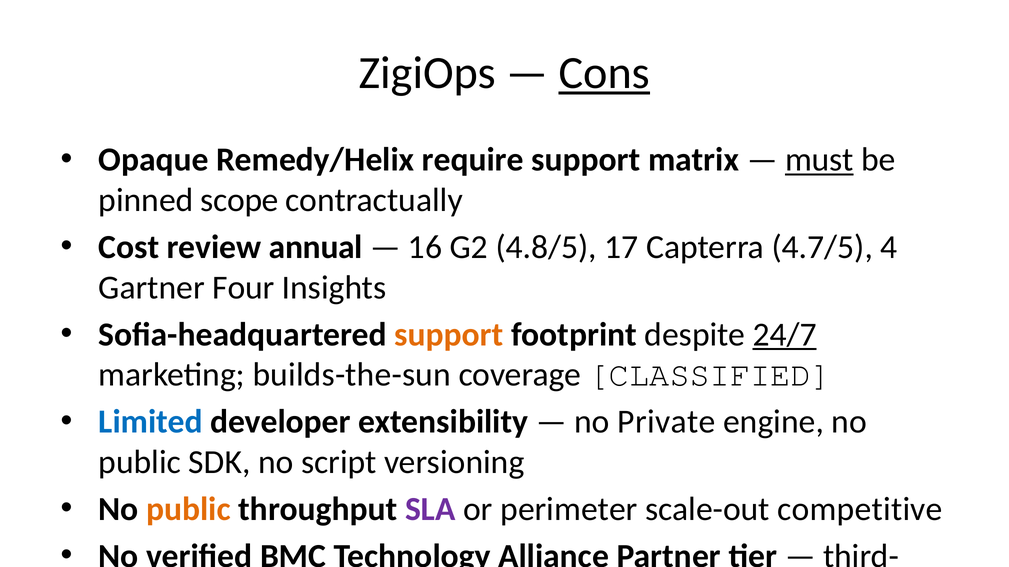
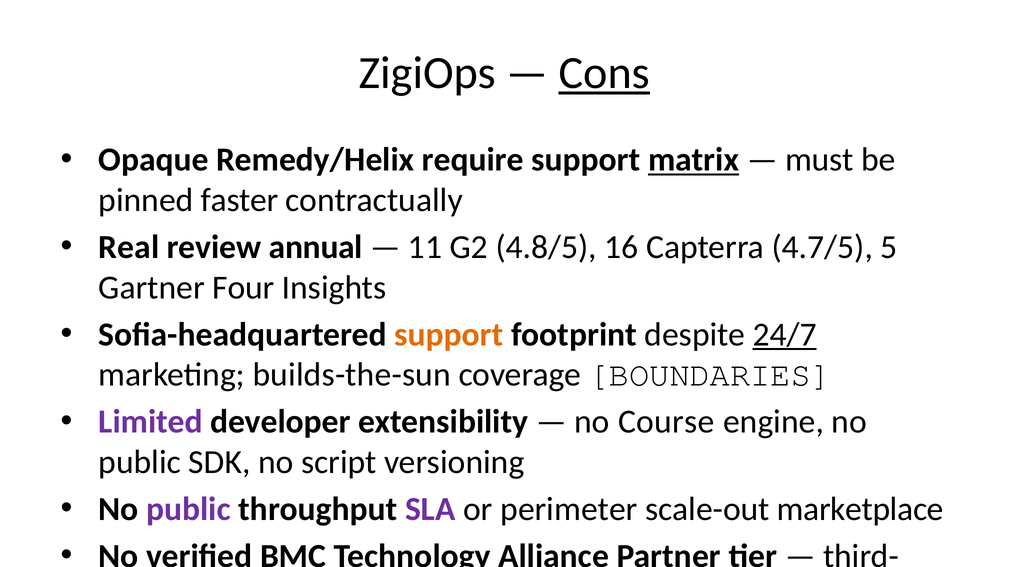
matrix underline: none -> present (694, 160)
must underline: present -> none (819, 160)
scope: scope -> faster (240, 200)
Cost: Cost -> Real (129, 247)
16: 16 -> 11 (425, 247)
17: 17 -> 16 (621, 247)
4: 4 -> 5 (889, 247)
CLASSIFIED: CLASSIFIED -> BOUNDARIES (710, 375)
Limited colour: blue -> purple (151, 422)
Private: Private -> Course (666, 422)
public colour: orange -> purple (188, 510)
scale-out competitive: competitive -> marketplace (860, 510)
